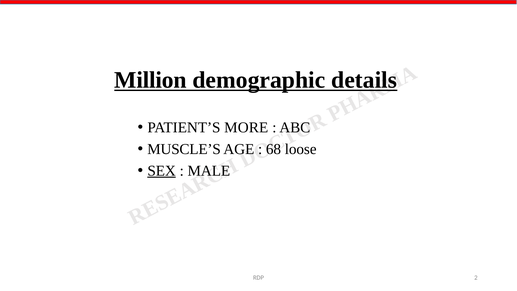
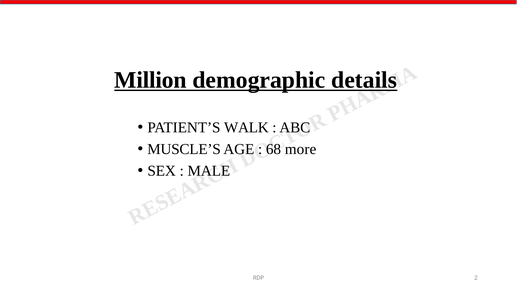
MORE: MORE -> WALK (246, 127)
loose: loose -> more (301, 149)
SEX underline: present -> none (162, 171)
